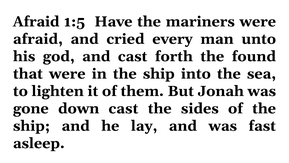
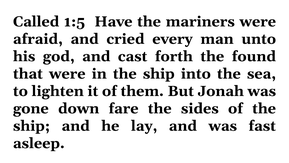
Afraid: Afraid -> Called (36, 22)
down cast: cast -> fare (124, 108)
